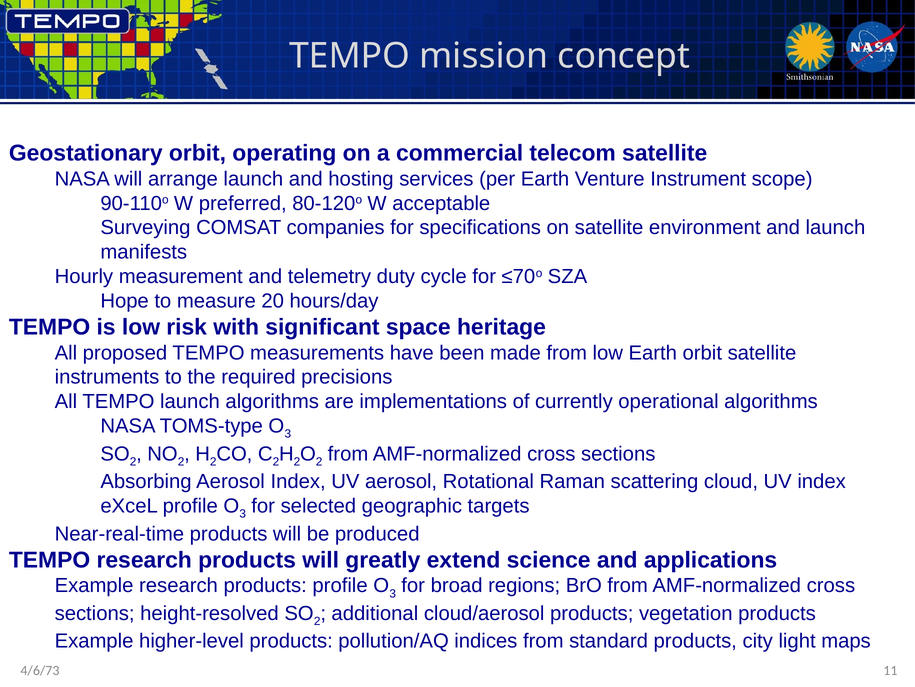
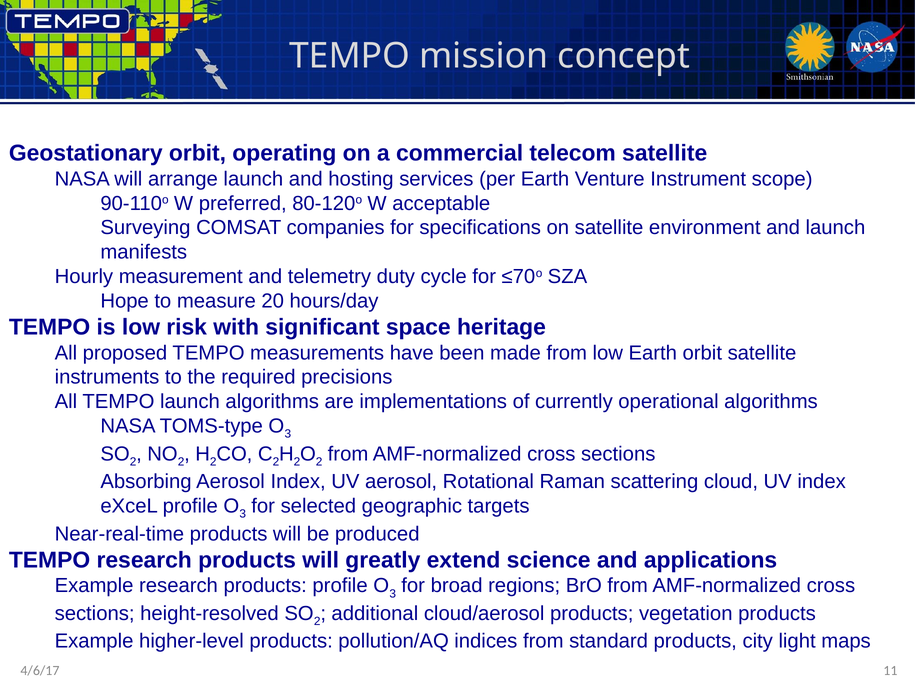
4/6/73: 4/6/73 -> 4/6/17 (40, 670)
